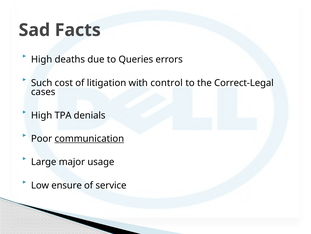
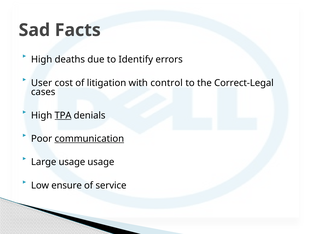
Queries: Queries -> Identify (136, 59)
Such: Such -> User (42, 83)
TPA underline: none -> present (63, 115)
Large major: major -> usage (72, 162)
